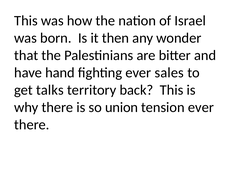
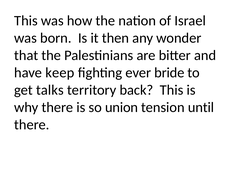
hand: hand -> keep (60, 73)
sales: sales -> bride (169, 73)
tension ever: ever -> until (201, 107)
